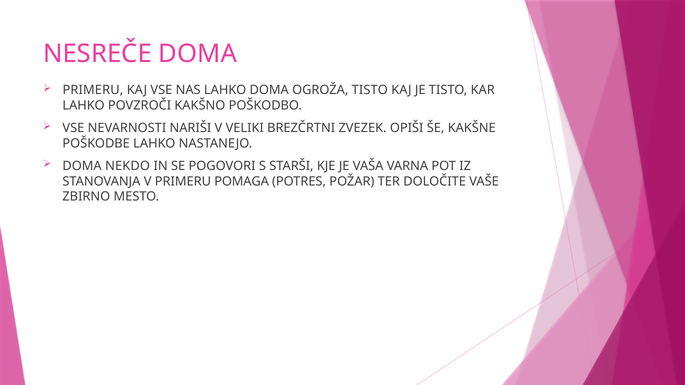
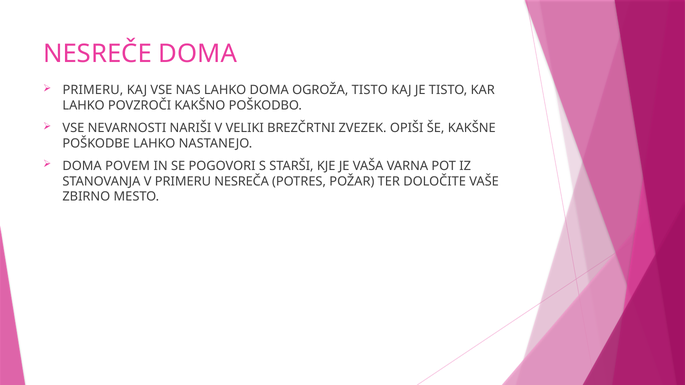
NEKDO: NEKDO -> POVEM (128, 166)
POMAGA: POMAGA -> NESREČA (242, 181)
